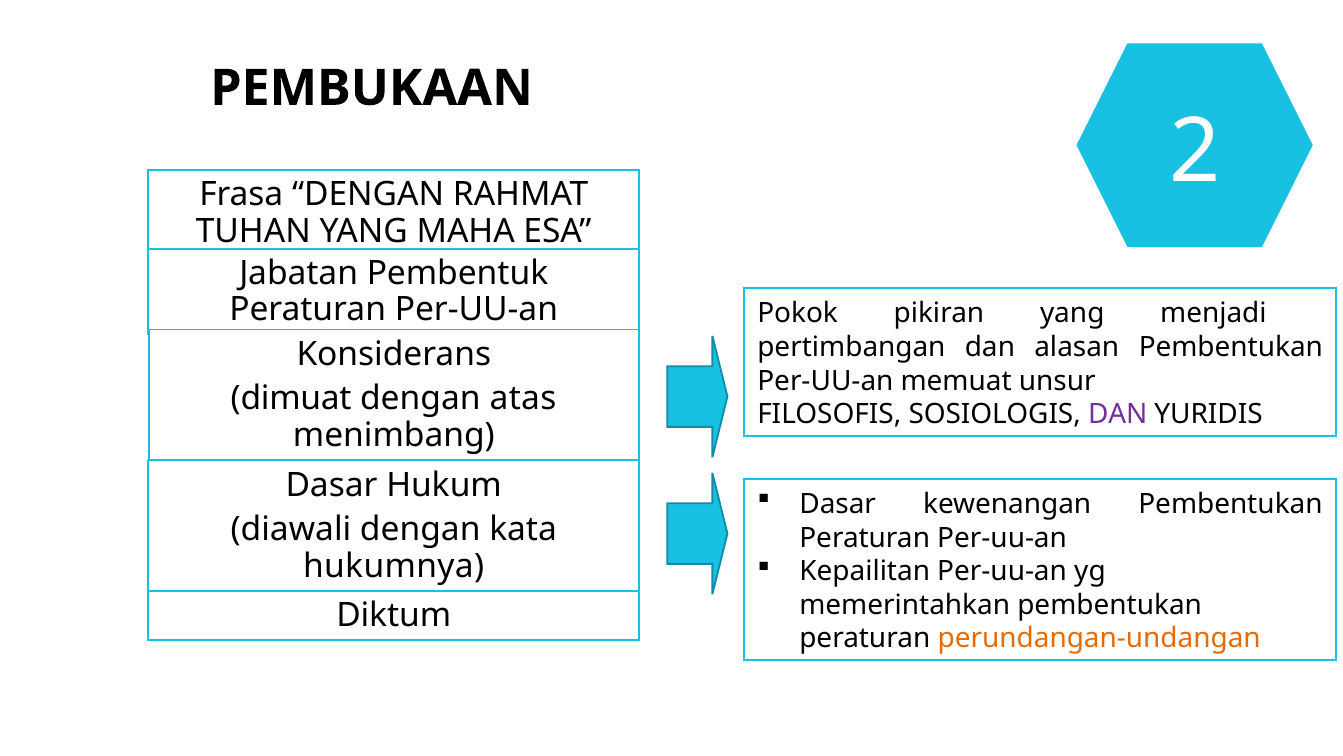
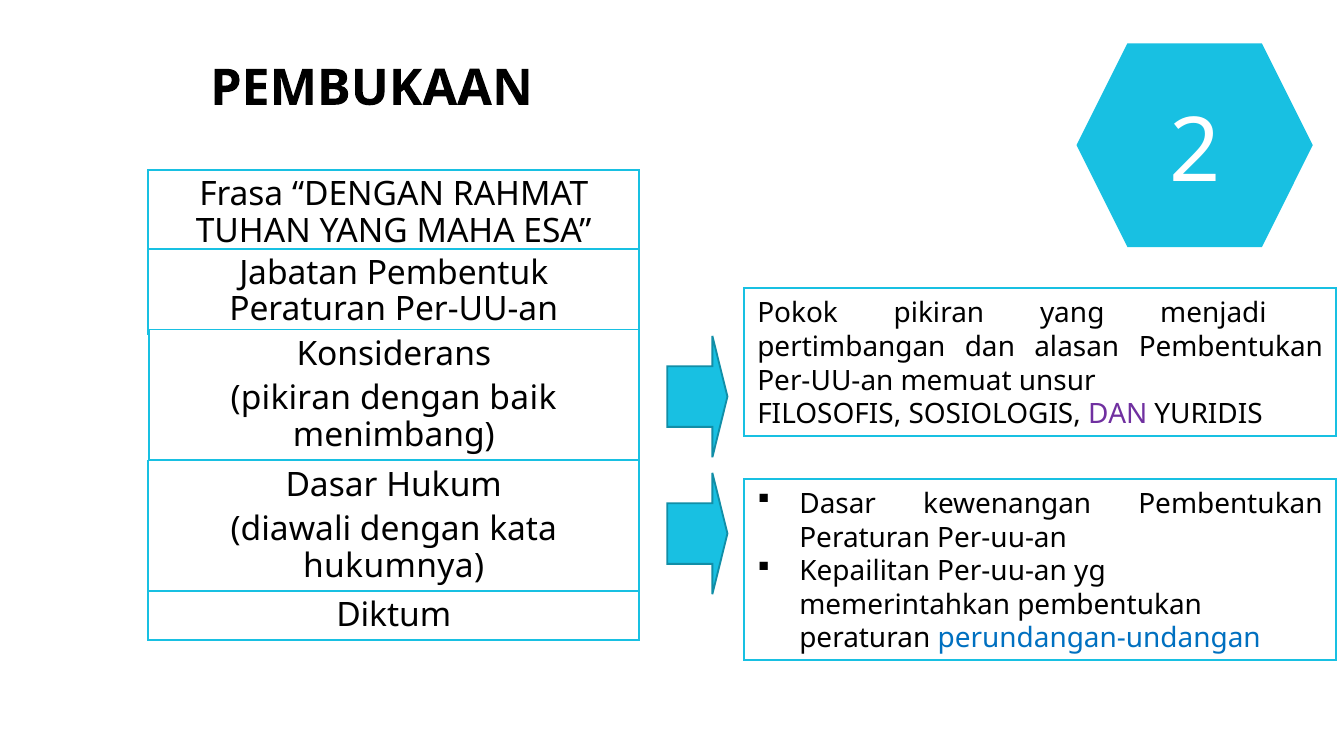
dimuat: dimuat -> pikiran (291, 398)
atas: atas -> baik (523, 398)
perundangan-undangan colour: orange -> blue (1099, 638)
